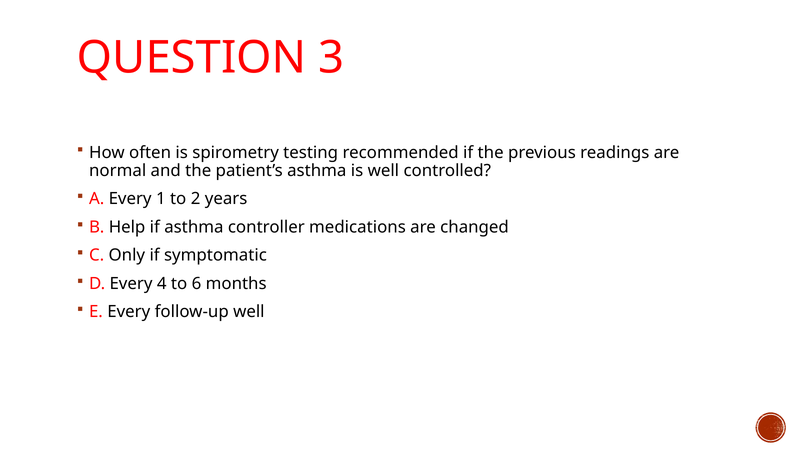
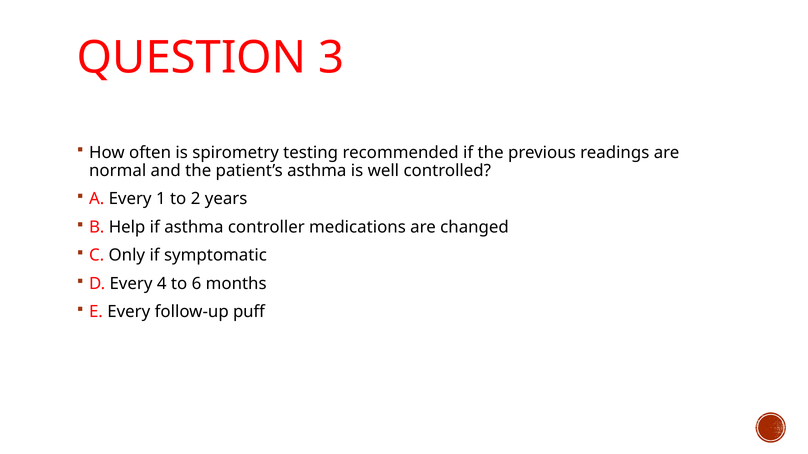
follow-up well: well -> puff (249, 312)
